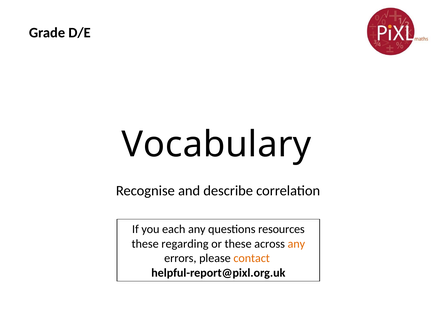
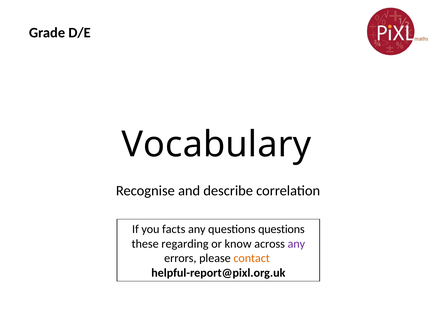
each: each -> facts (174, 229)
questions resources: resources -> questions (281, 229)
or these: these -> know (238, 244)
any colour: orange -> purple (296, 244)
